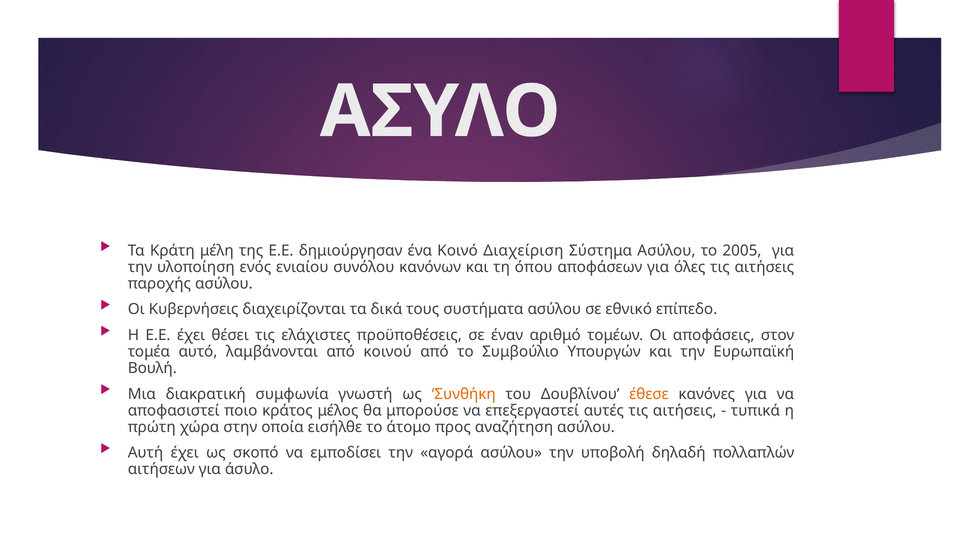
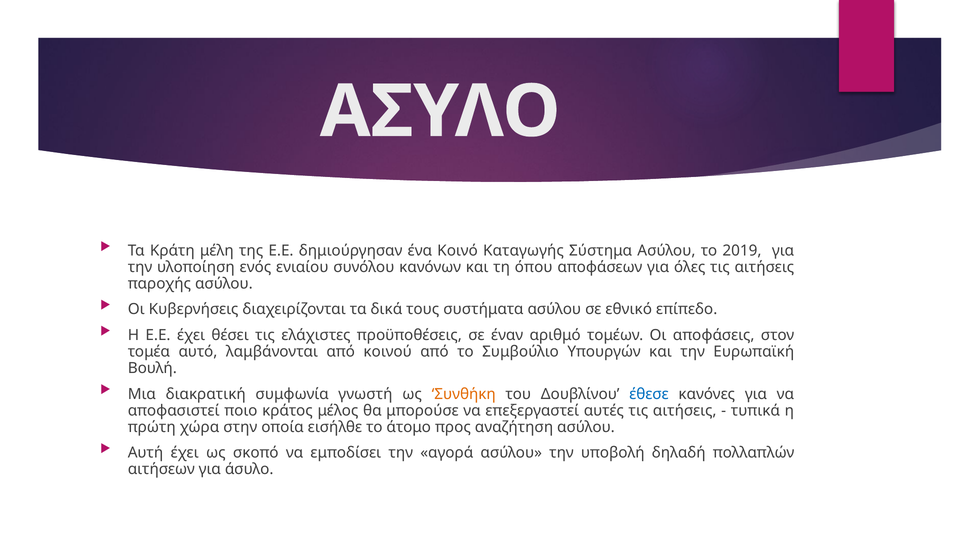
Διαχείριση: Διαχείριση -> Καταγωγής (523, 251)
2005: 2005 -> 2019 (742, 251)
έθεσε colour: orange -> blue (649, 394)
